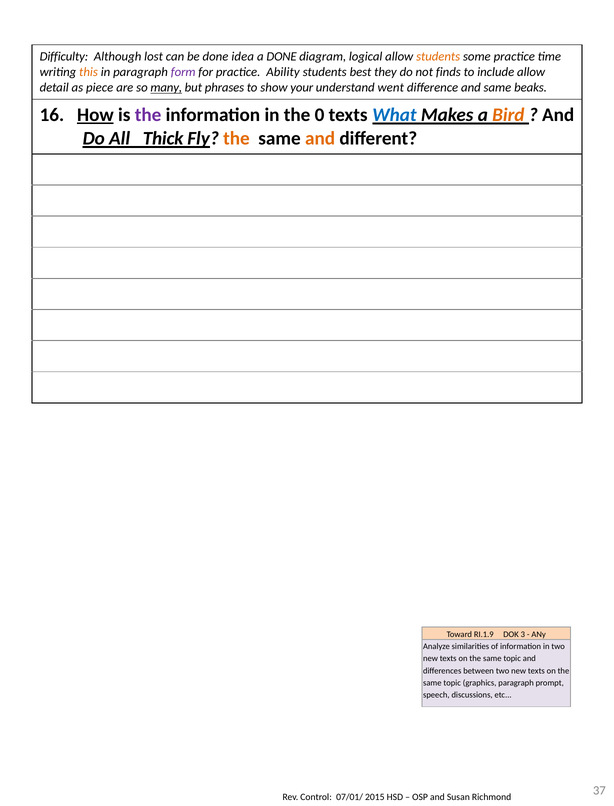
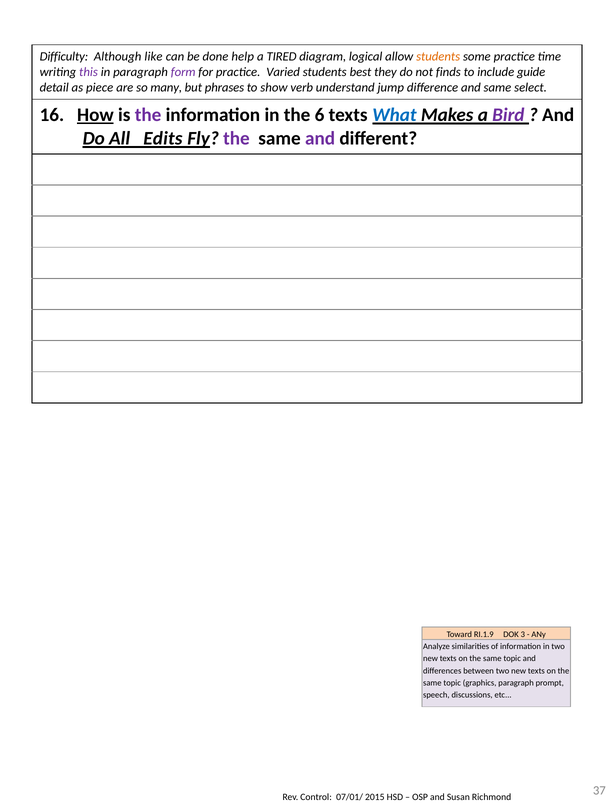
lost: lost -> like (154, 57)
idea: idea -> help (243, 57)
a DONE: DONE -> TIRED (282, 57)
this colour: orange -> purple (88, 72)
Ability: Ability -> Varied (283, 72)
include allow: allow -> guide (531, 72)
many underline: present -> none (166, 88)
your: your -> verb (302, 88)
went: went -> jump (391, 88)
beaks: beaks -> select (531, 88)
0: 0 -> 6 (320, 115)
Bird colour: orange -> purple (508, 115)
Thick: Thick -> Edits (163, 138)
the colour: orange -> purple (236, 138)
and colour: orange -> purple (320, 138)
